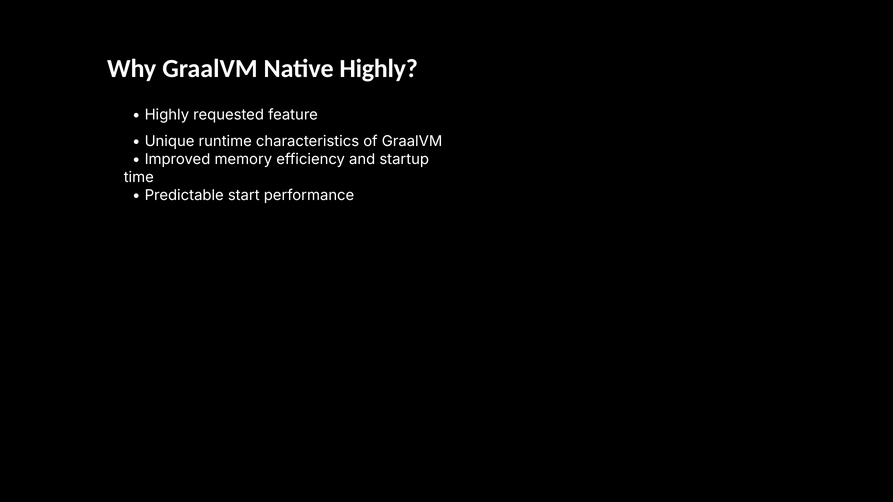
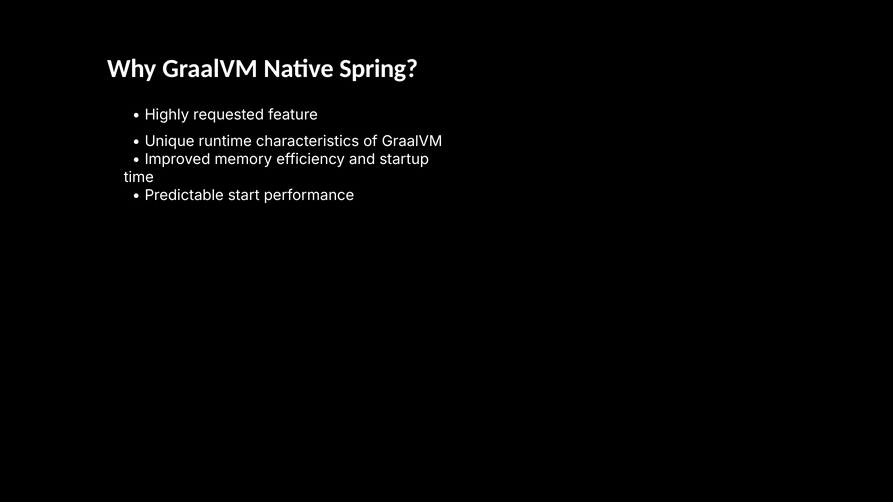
Native Highly: Highly -> Spring (379, 69)
